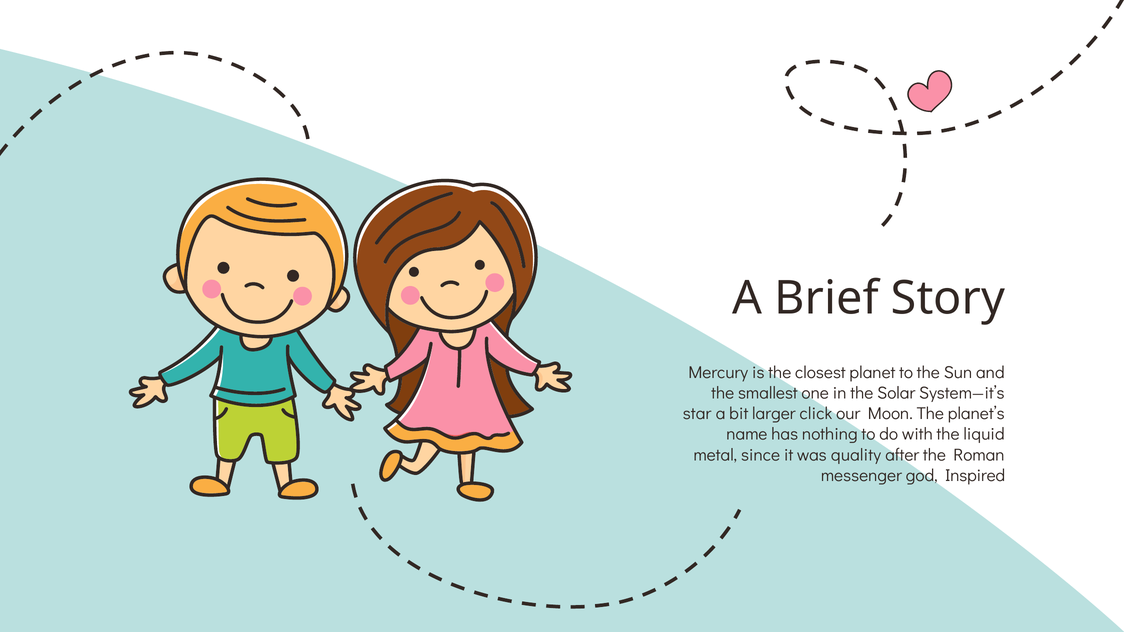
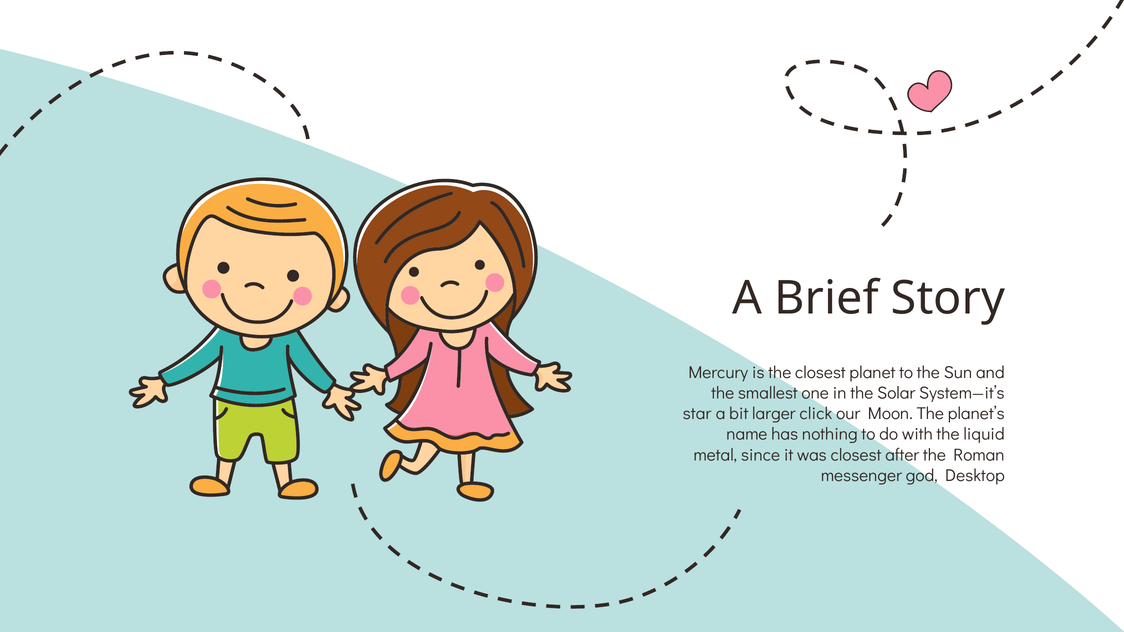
was quality: quality -> closest (856, 455)
Inspired: Inspired -> Desktop (975, 476)
